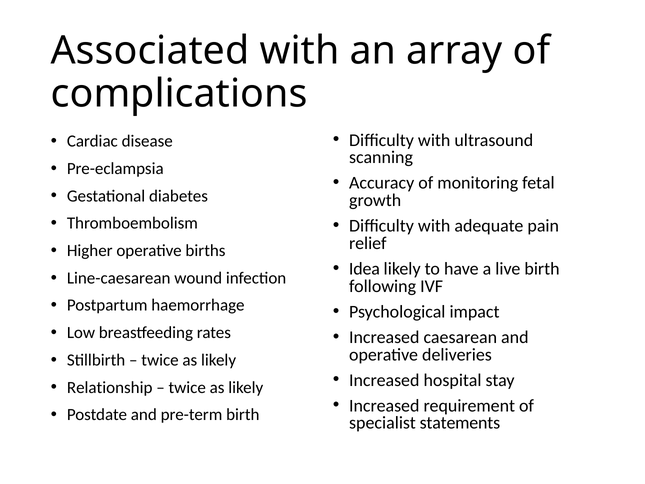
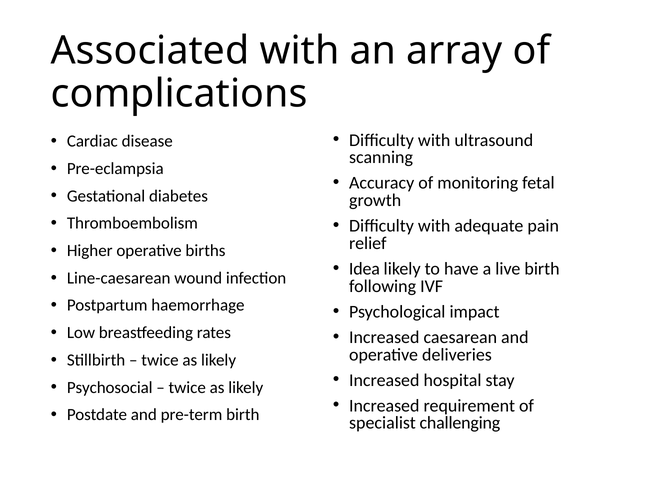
Relationship: Relationship -> Psychosocial (110, 387)
statements: statements -> challenging (460, 423)
